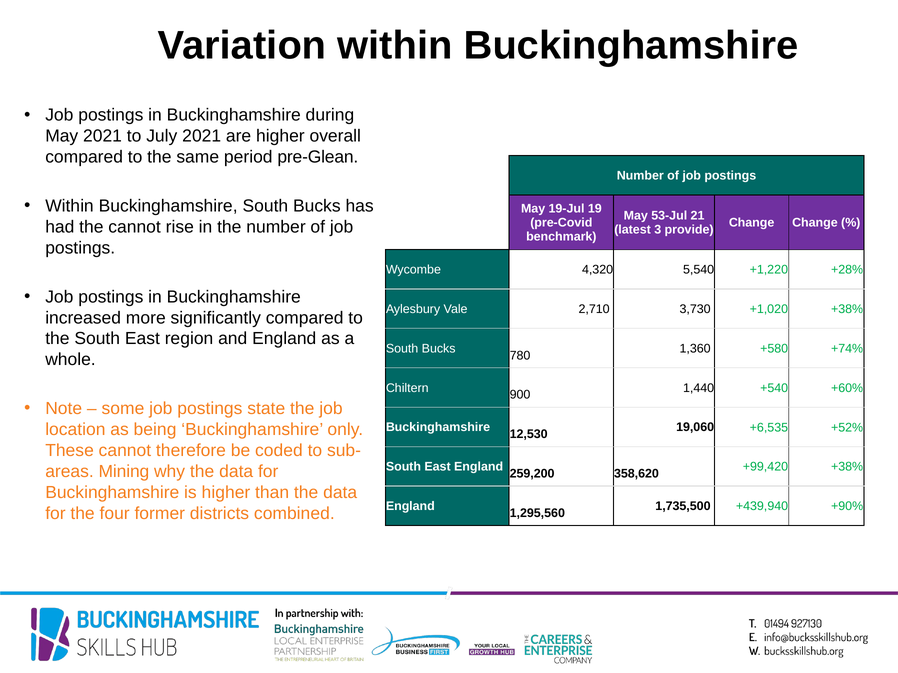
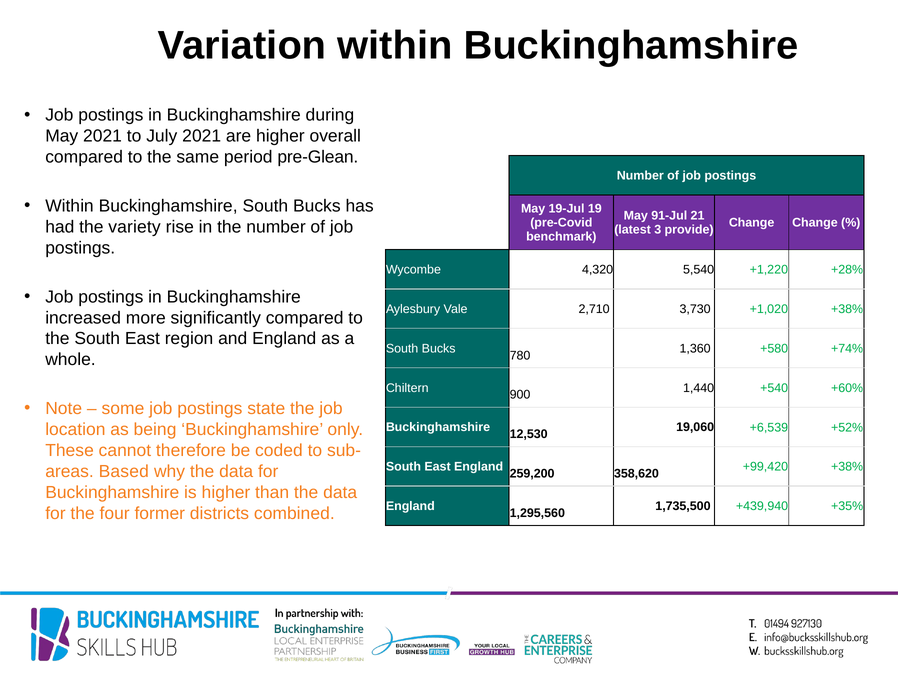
53-Jul: 53-Jul -> 91-Jul (669, 216)
the cannot: cannot -> variety (134, 227)
+6,535: +6,535 -> +6,539 (769, 428)
Mining: Mining -> Based (124, 472)
+90%: +90% -> +35% (847, 507)
